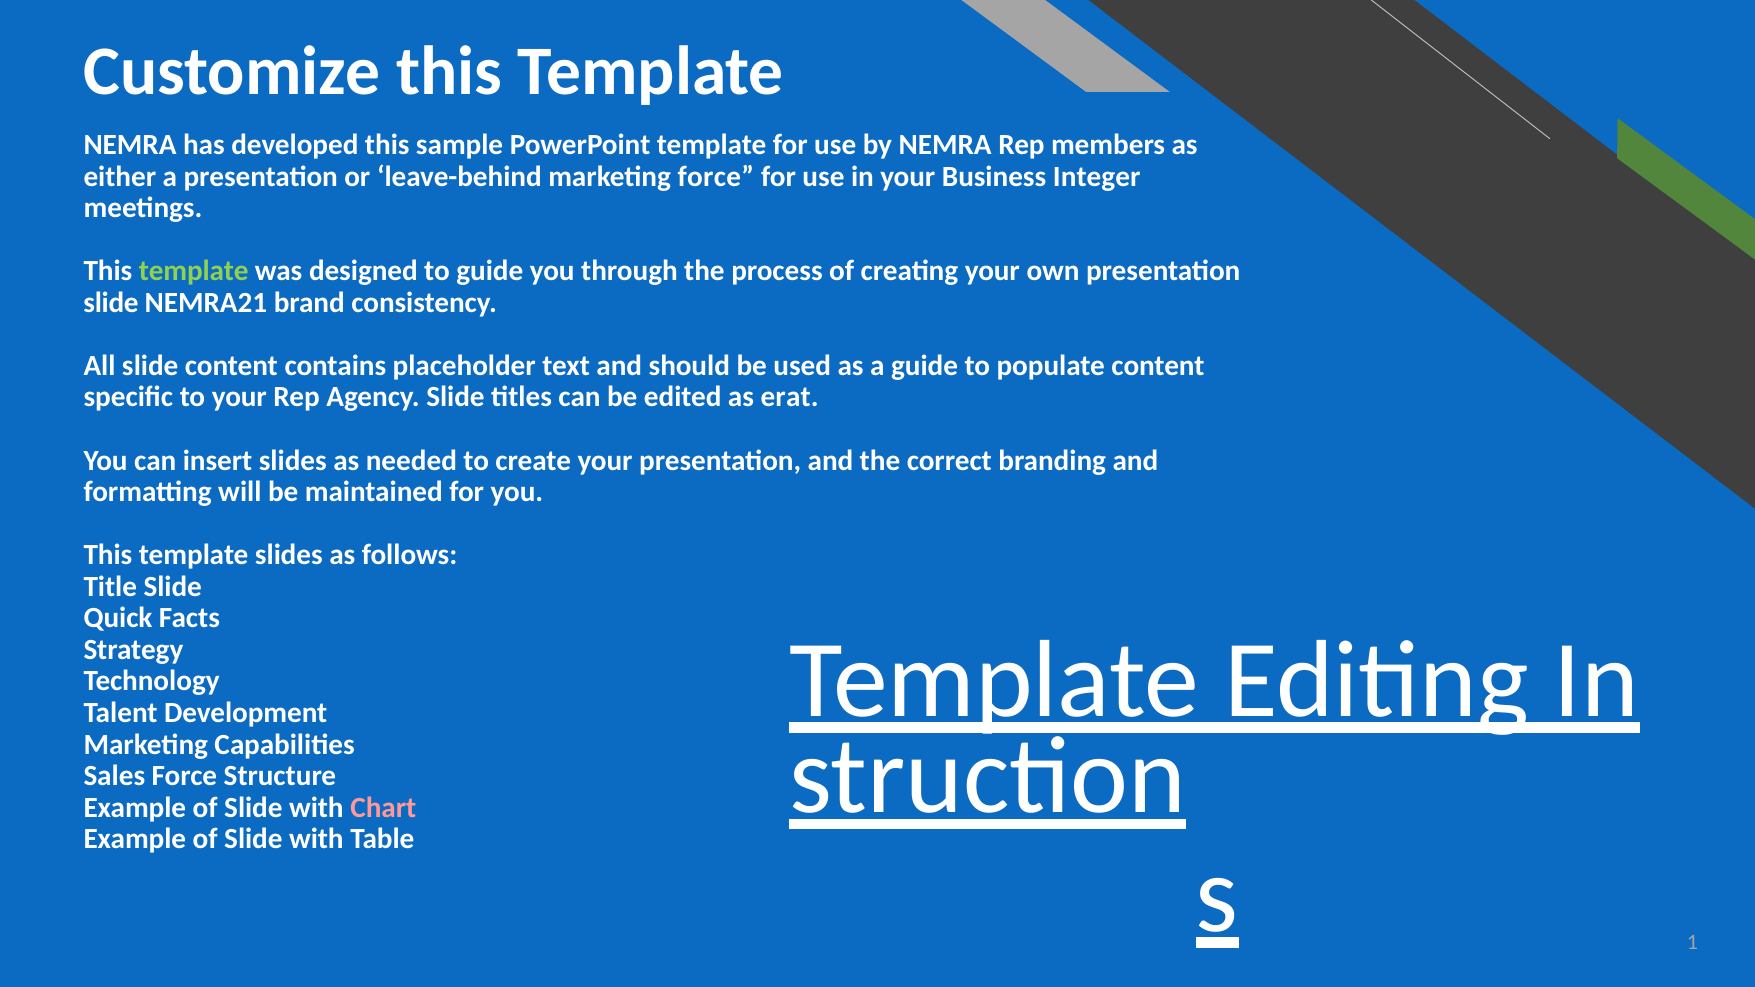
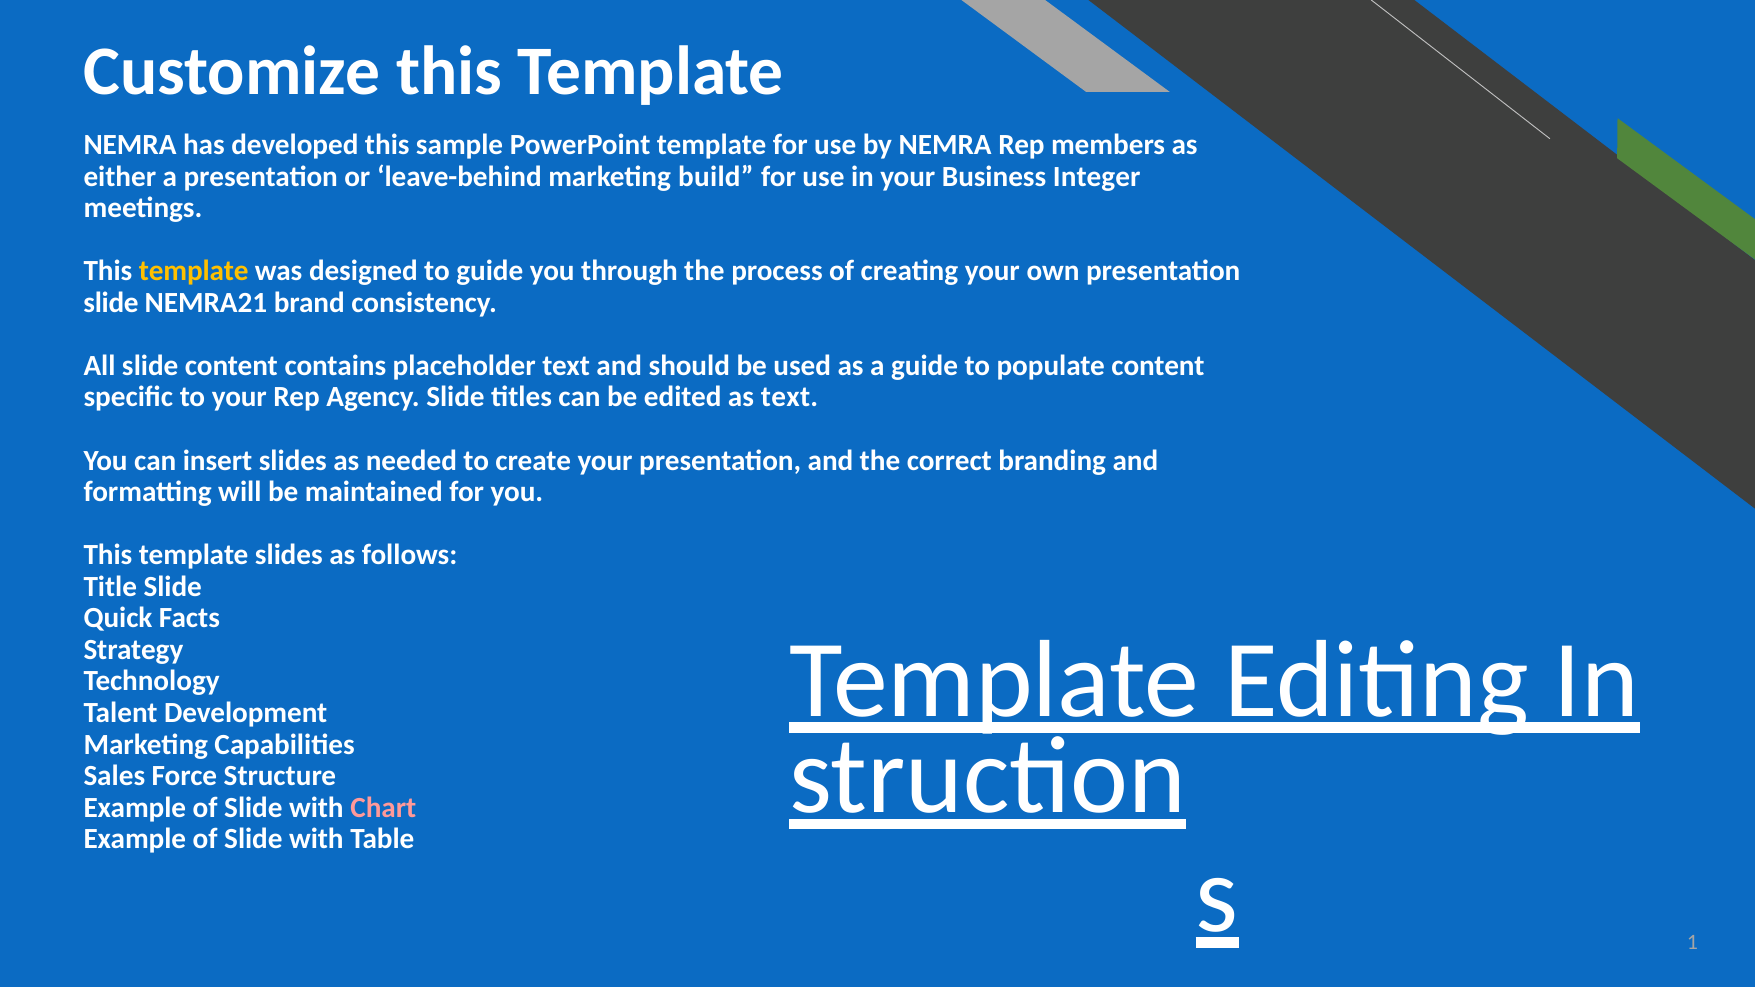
marketing force: force -> build (716, 176)
template colour: light green -> yellow (194, 271)
as erat: erat -> text (790, 397)
